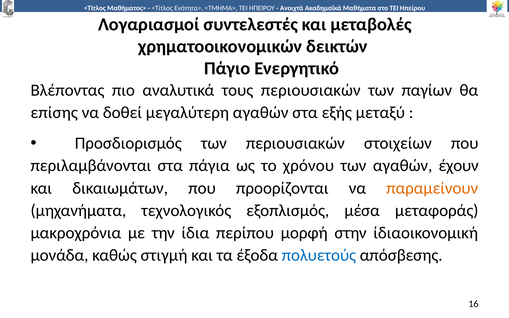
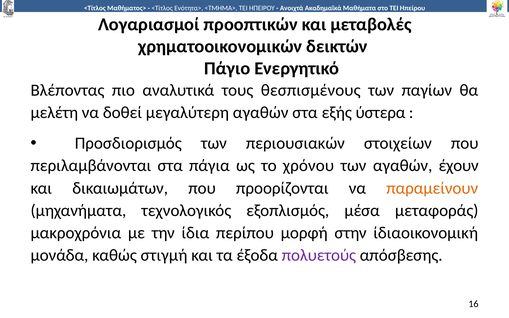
συντελεστές: συντελεστές -> προοπτικών (251, 25)
τους περιουσιακών: περιουσιακών -> θεσπισμένους (311, 90)
επίσης: επίσης -> μελέτη (54, 113)
μεταξύ: μεταξύ -> ύστερα (380, 113)
πολυετούς colour: blue -> purple (319, 255)
